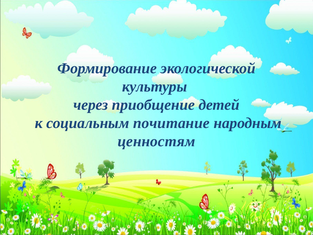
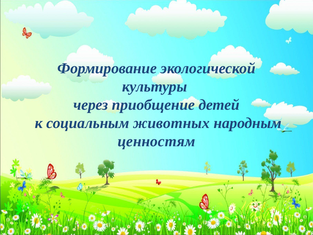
почитание: почитание -> животных (171, 123)
